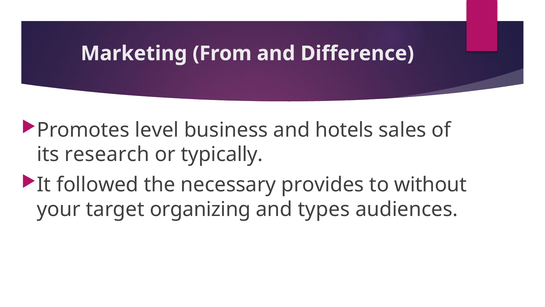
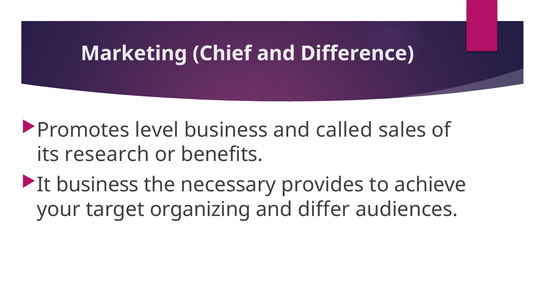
From: From -> Chief (222, 53)
hotels: hotels -> called (344, 130)
typically: typically -> benefits (222, 154)
It followed: followed -> business (97, 184)
without: without -> achieve (430, 184)
types: types -> differ (324, 209)
